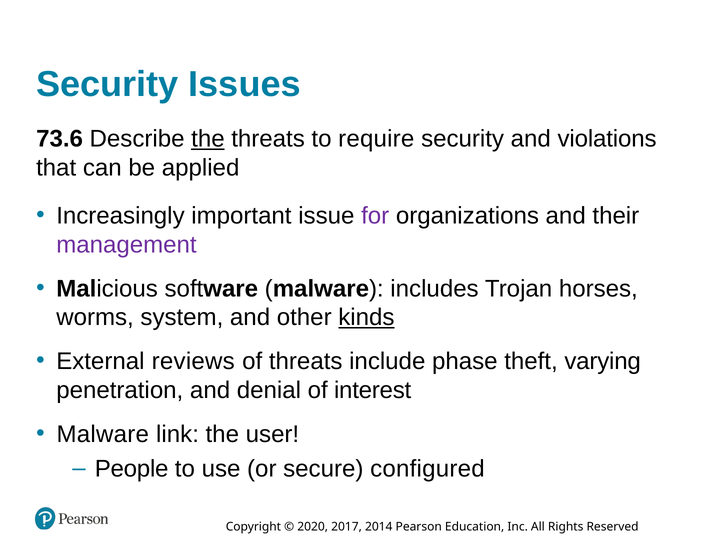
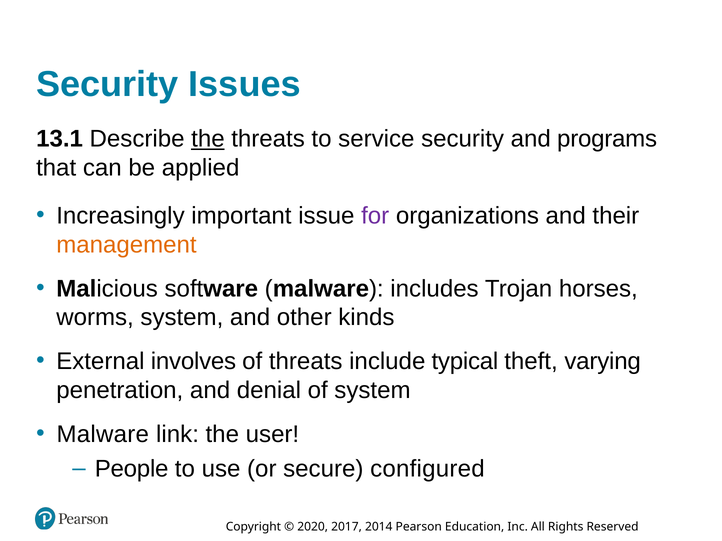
73.6: 73.6 -> 13.1 (60, 139)
require: require -> service (376, 139)
violations: violations -> programs (607, 139)
management colour: purple -> orange (126, 245)
kinds underline: present -> none (366, 318)
reviews: reviews -> involves (193, 362)
phase: phase -> typical (465, 362)
of interest: interest -> system (372, 391)
